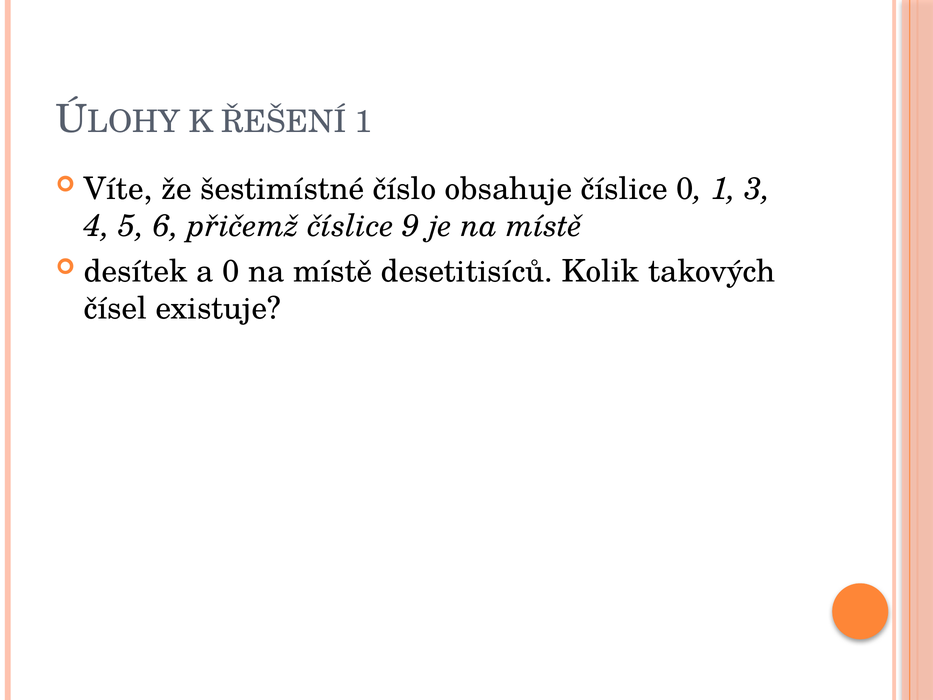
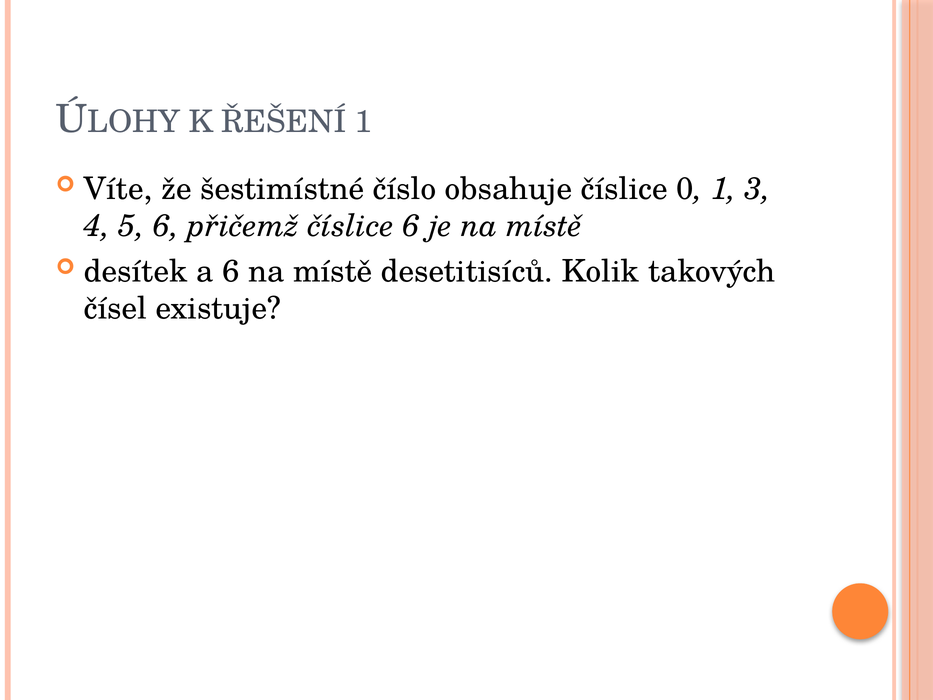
číslice 9: 9 -> 6 (411, 226)
a 0: 0 -> 6 (231, 271)
